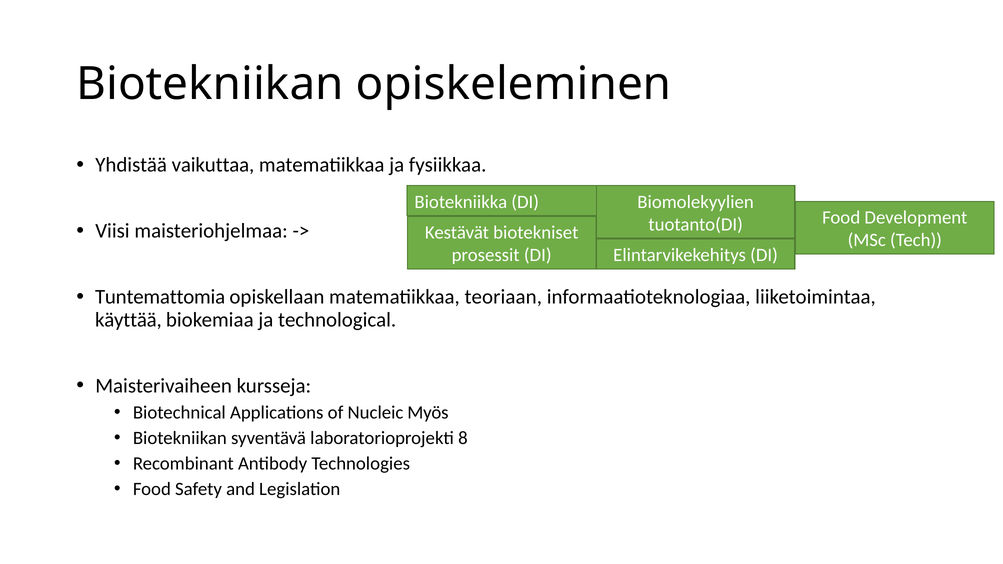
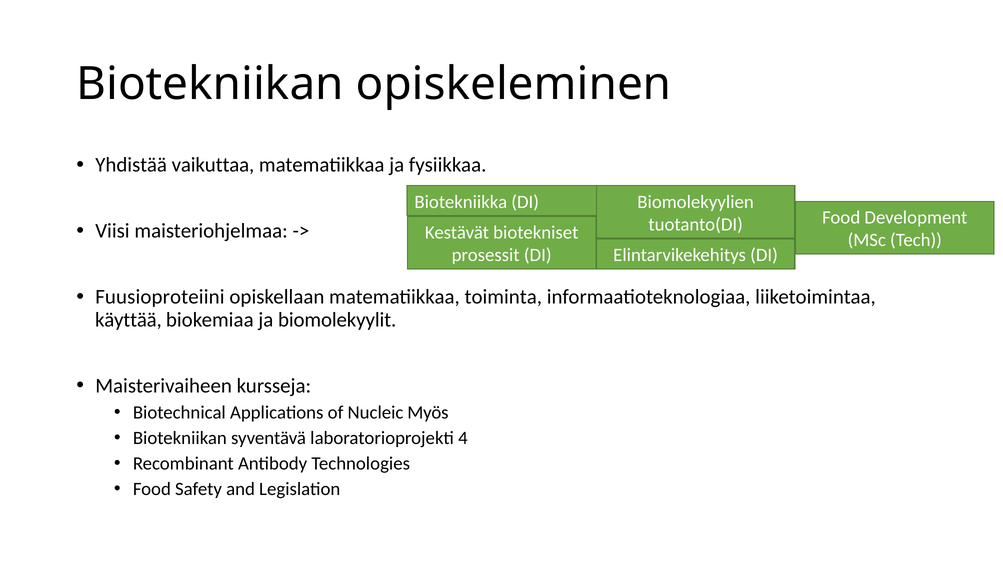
Tuntemattomia: Tuntemattomia -> Fuusioproteiini (160, 297)
teoriaan: teoriaan -> toiminta (503, 297)
technological: technological -> biomolekyylit (337, 320)
8: 8 -> 4 (463, 438)
